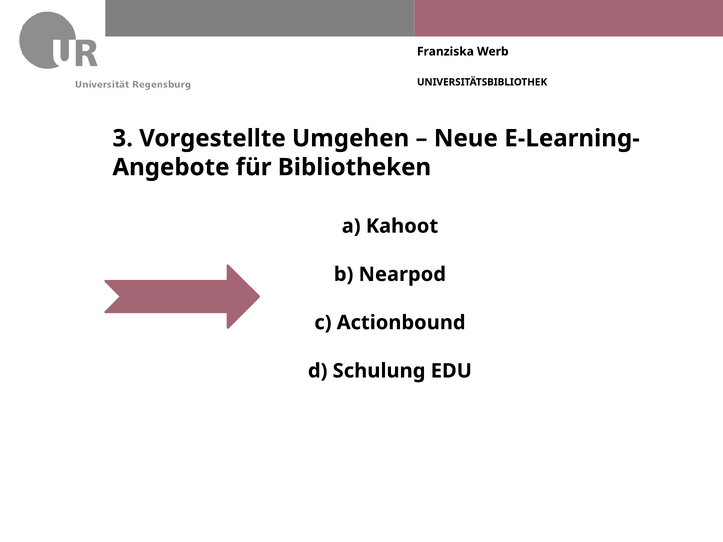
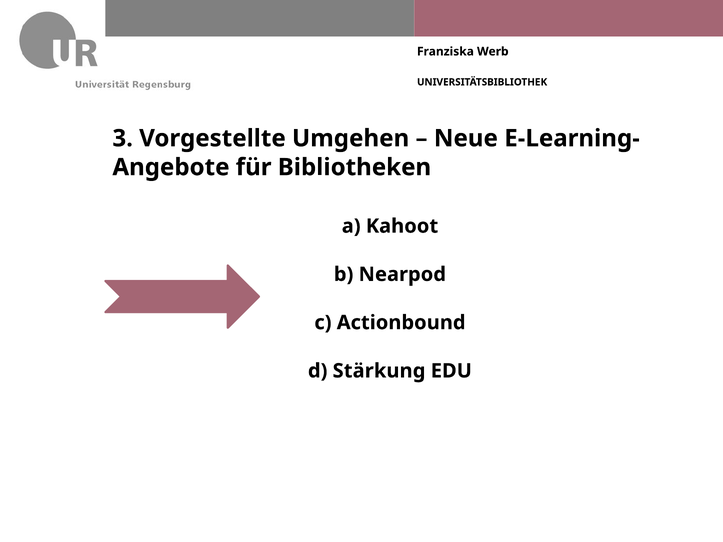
Schulung: Schulung -> Stärkung (379, 371)
